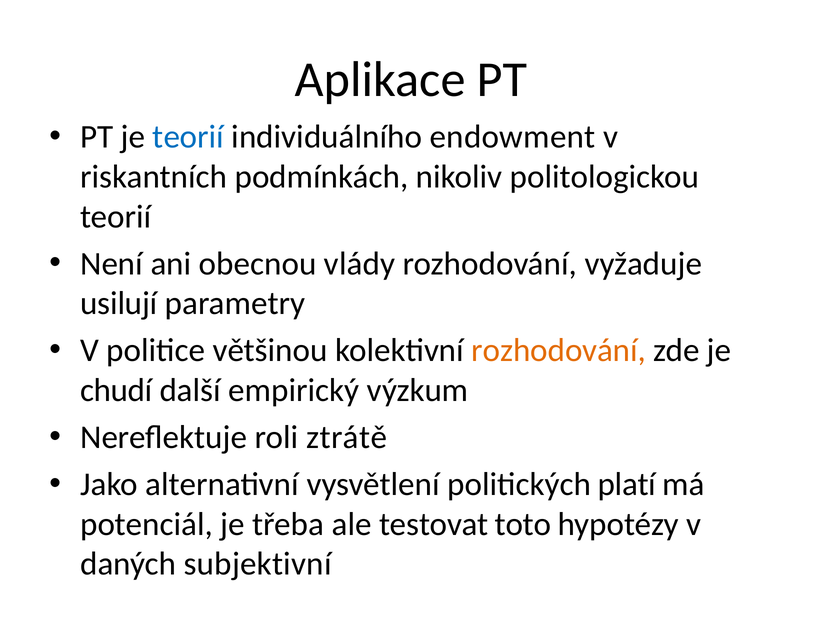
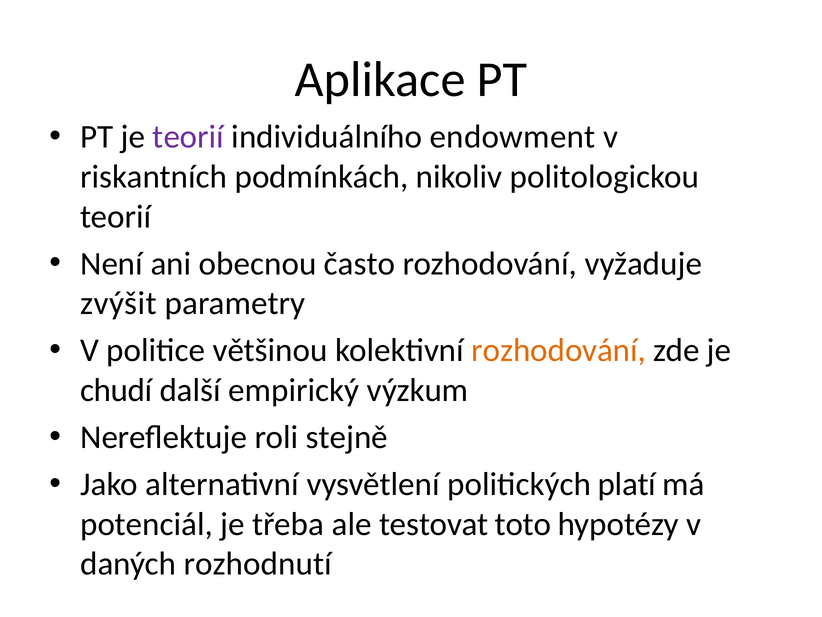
teorií colour: blue -> purple (188, 137)
vlády: vlády -> často (360, 263)
usilují: usilují -> zvýšit (119, 303)
ztrátě: ztrátě -> stejně (347, 437)
subjektivní: subjektivní -> rozhodnutí (258, 564)
